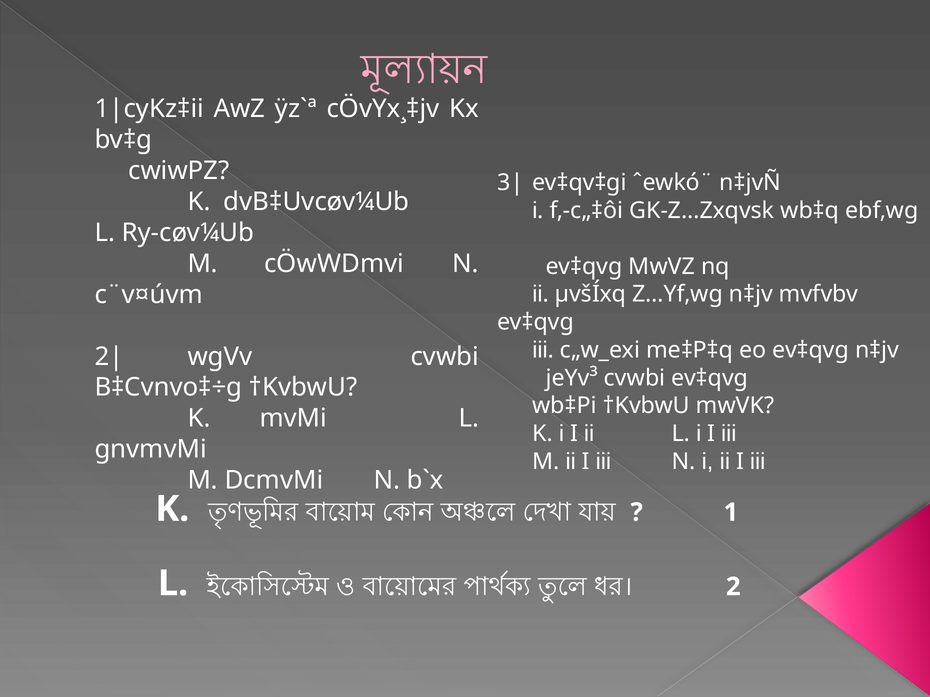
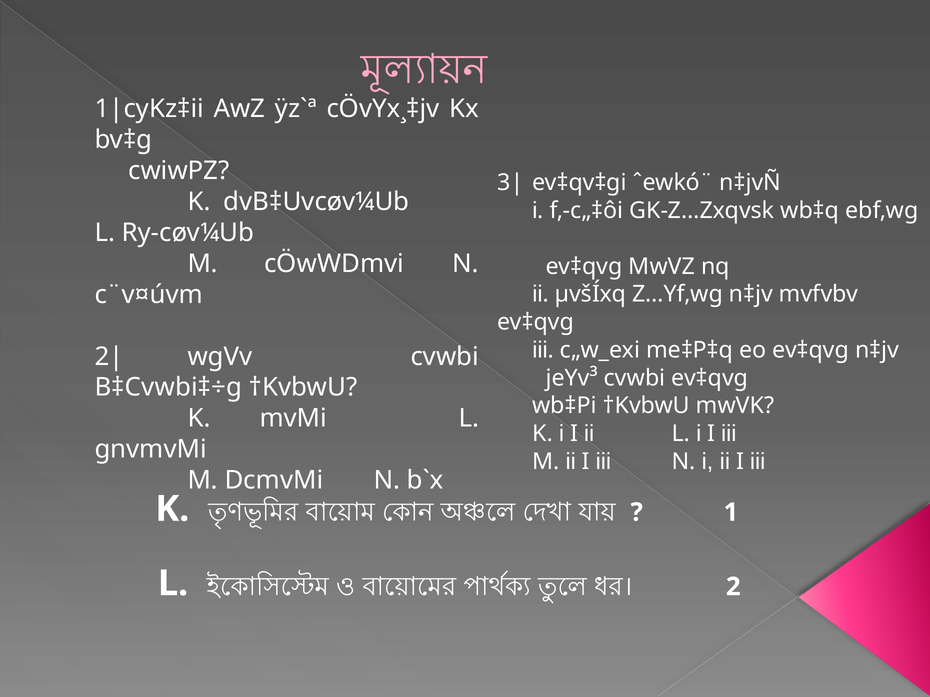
B‡Cvnvo‡÷g: B‡Cvnvo‡÷g -> B‡Cvwbi‡÷g (168, 388)
